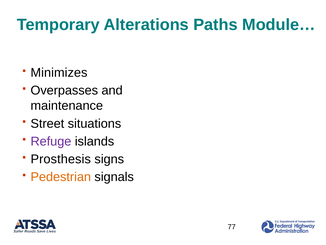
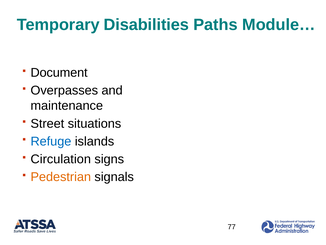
Alterations: Alterations -> Disabilities (146, 25)
Minimizes: Minimizes -> Document (59, 73)
Refuge colour: purple -> blue (51, 141)
Prosthesis: Prosthesis -> Circulation (61, 159)
